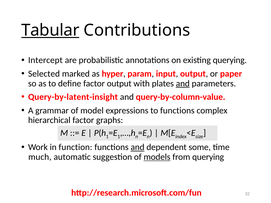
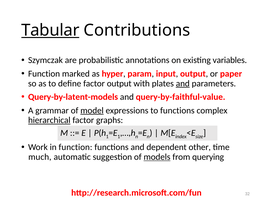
Intercept: Intercept -> Szymczak (45, 60)
existing querying: querying -> variables (230, 60)
Selected: Selected -> Function (44, 74)
Query-by-latent-insight: Query-by-latent-insight -> Query-by-latent-models (73, 97)
query-by-column-value: query-by-column-value -> query-by-faithful-value (181, 97)
model underline: none -> present (92, 111)
hierarchical underline: none -> present (49, 120)
and underline: present -> none (138, 147)
some: some -> other (200, 147)
